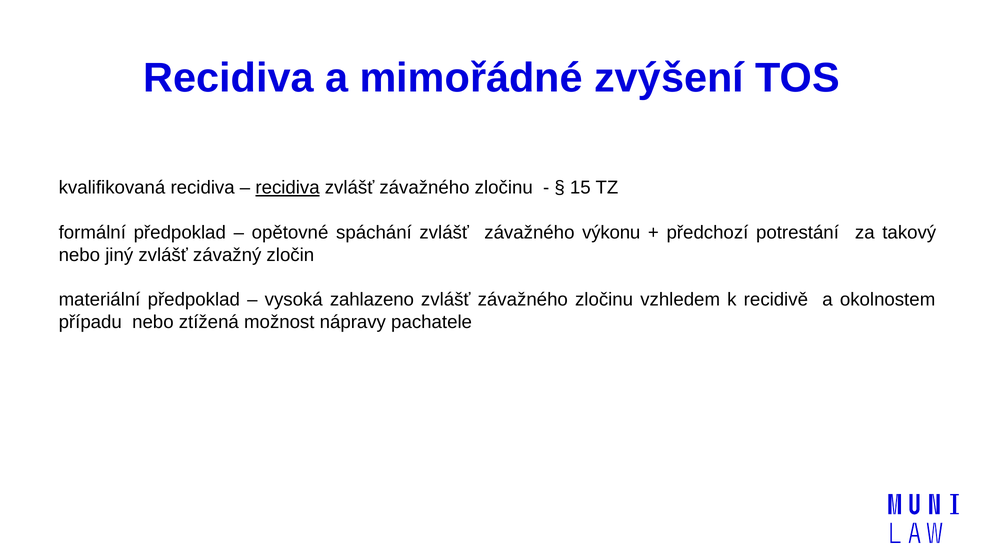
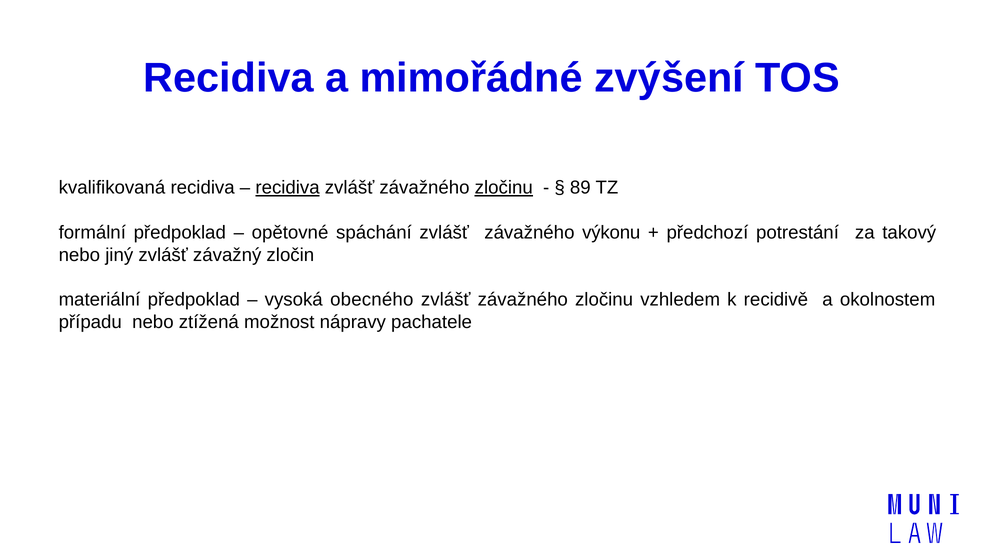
zločinu underline: none -> present (504, 188)
15: 15 -> 89 (580, 188)
zahlazeno: zahlazeno -> obecného (372, 300)
